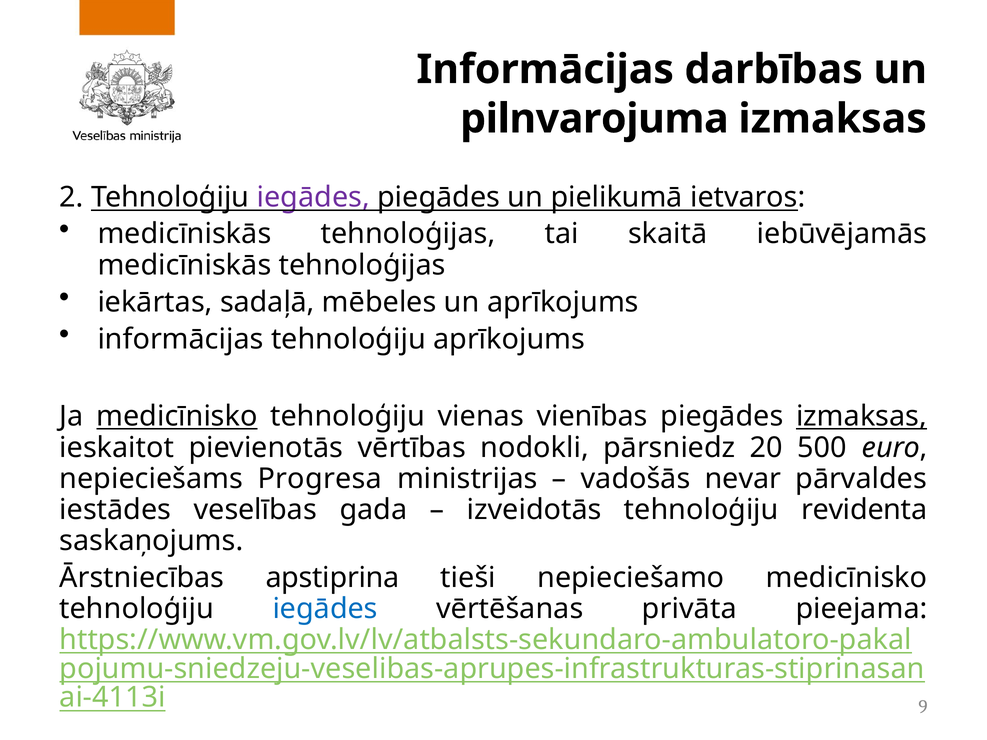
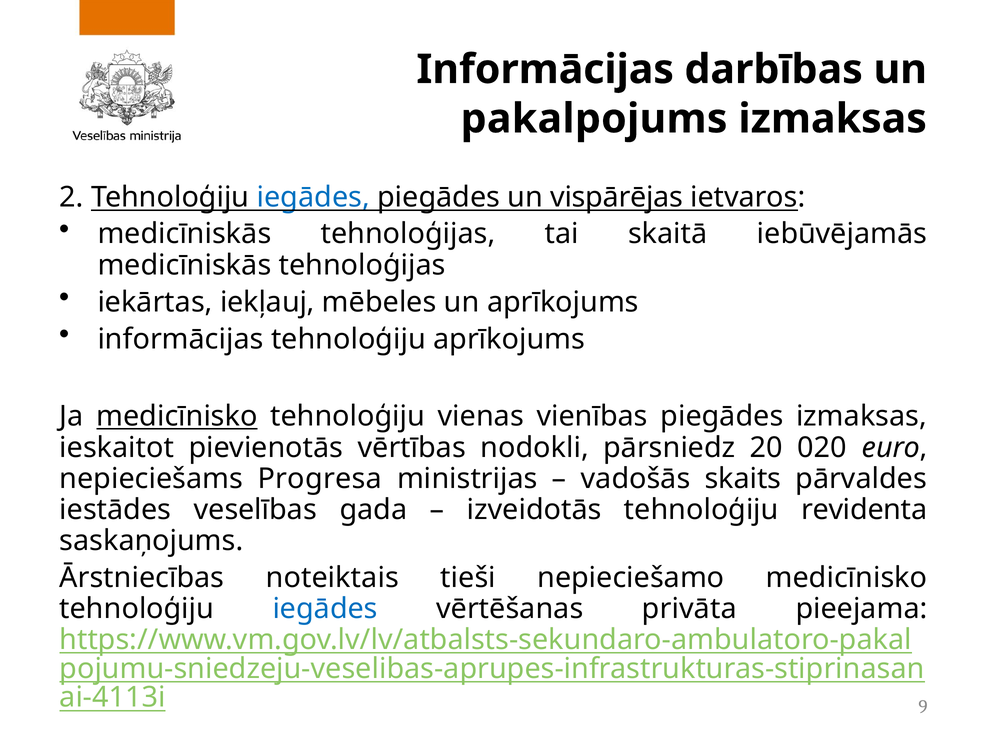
pilnvarojuma: pilnvarojuma -> pakalpojums (594, 119)
iegādes colour: purple -> blue (313, 197)
pielikumā: pielikumā -> vispārējas (617, 197)
sadaļā: sadaļā -> iekļauj (267, 302)
izmaksas underline: present -> none (861, 417)
500: 500 -> 020 (822, 448)
nevar: nevar -> skaits (743, 479)
apstiprina: apstiprina -> noteiktais (332, 578)
